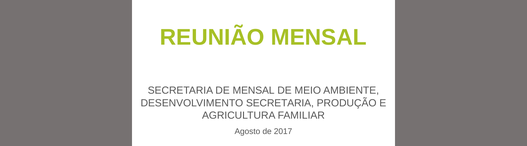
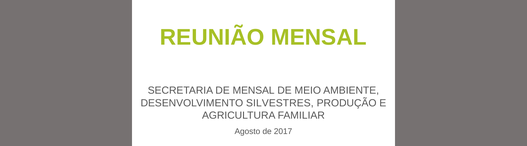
DESENVOLVIMENTO SECRETARIA: SECRETARIA -> SILVESTRES (280, 103)
